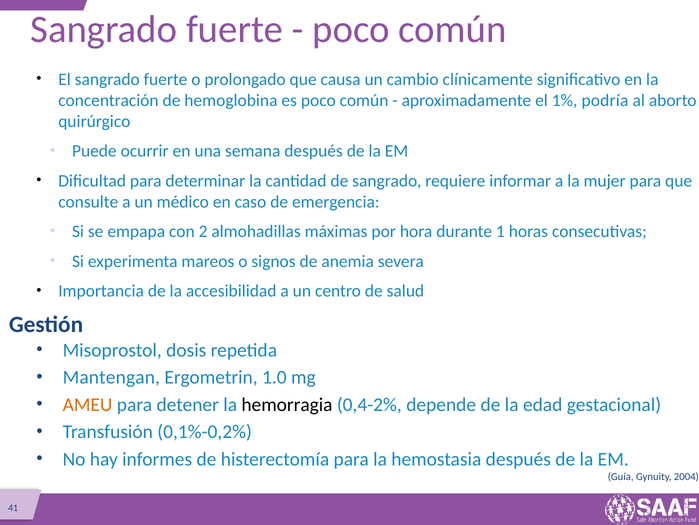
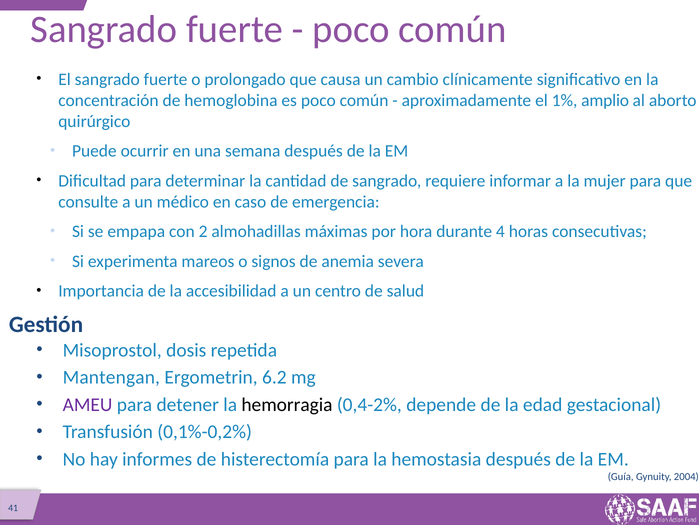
podría: podría -> amplio (605, 100)
1: 1 -> 4 (500, 231)
1.0: 1.0 -> 6.2 (274, 377)
AMEU colour: orange -> purple (88, 404)
